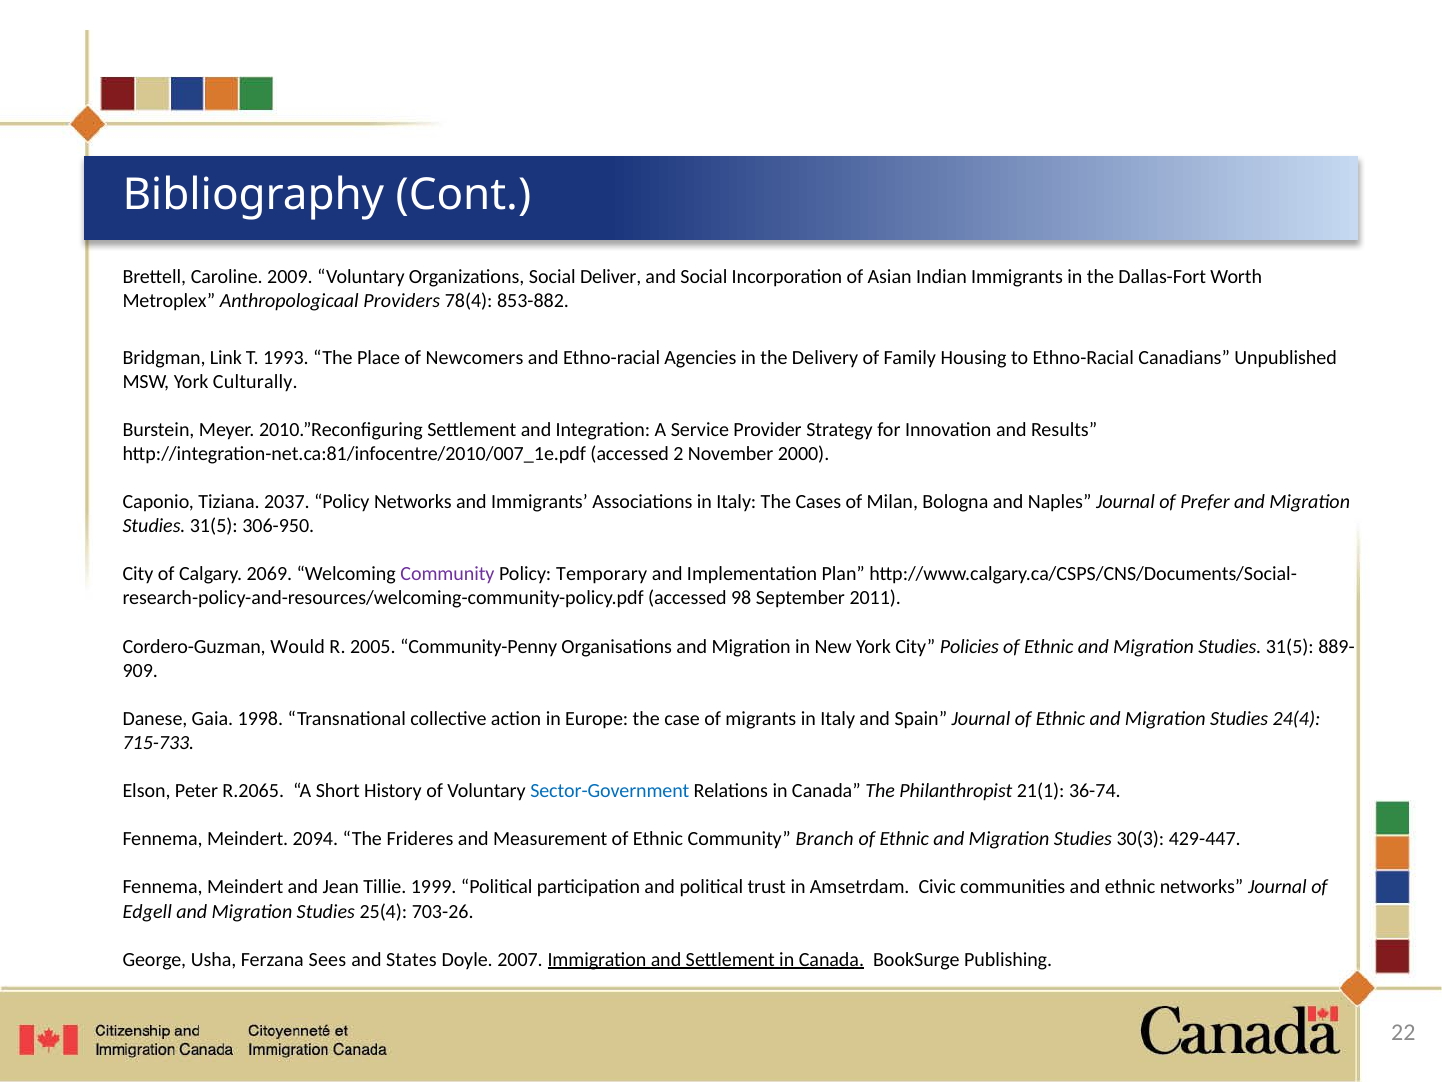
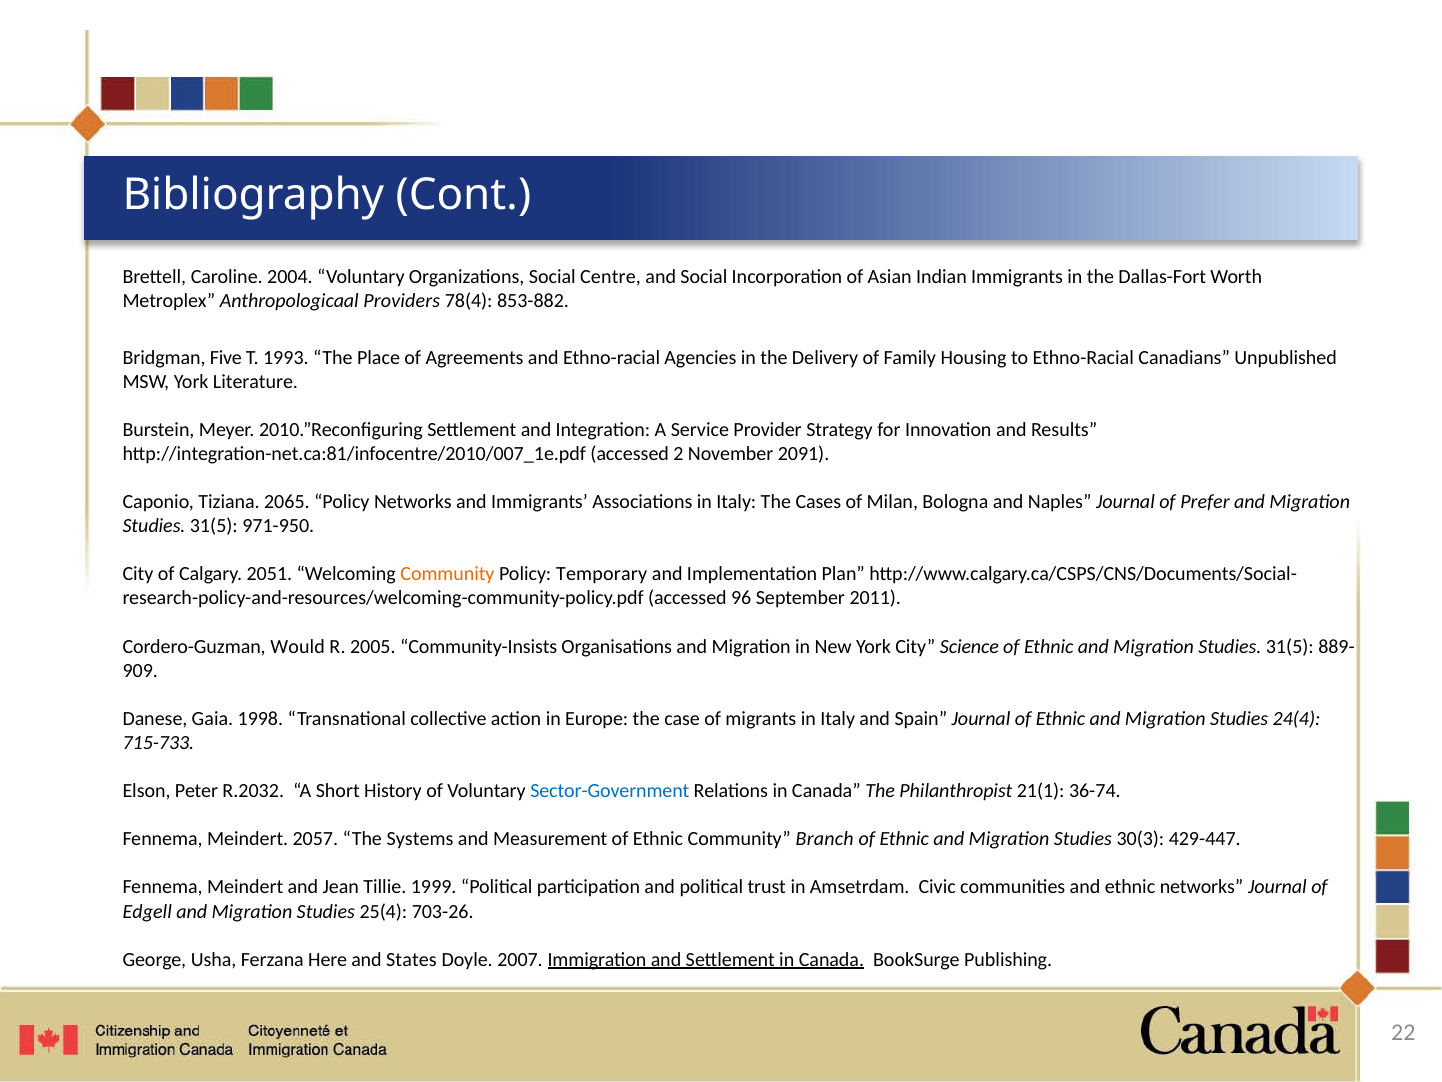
2009: 2009 -> 2004 (290, 277)
Deliver: Deliver -> Centre (610, 277)
Link: Link -> Five (226, 357)
Newcomers: Newcomers -> Agreements (475, 357)
Culturally: Culturally -> Literature (255, 381)
2000: 2000 -> 2091 (804, 454)
2037: 2037 -> 2065 (287, 502)
306-950: 306-950 -> 971-950 (278, 526)
2069: 2069 -> 2051 (269, 574)
Community colour: purple -> orange (447, 574)
98: 98 -> 96 (741, 598)
Community-Penny: Community-Penny -> Community-Insists (479, 646)
Policies: Policies -> Science (969, 646)
R.2065: R.2065 -> R.2032 (253, 791)
2094: 2094 -> 2057 (315, 839)
Frideres: Frideres -> Systems (420, 839)
Sees: Sees -> Here (328, 959)
